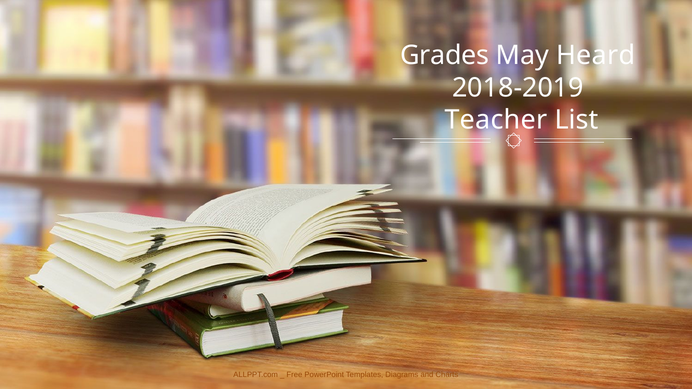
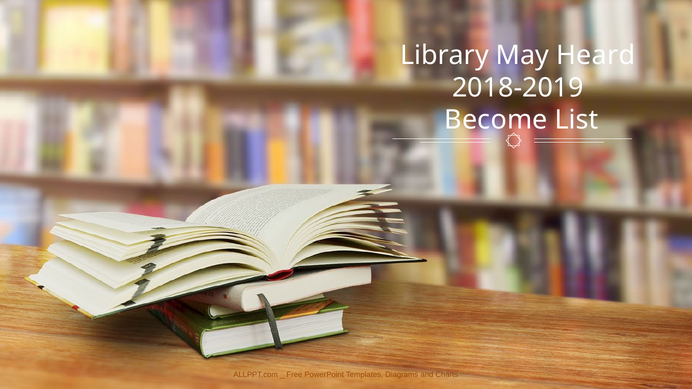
Grades: Grades -> Library (444, 55)
Teacher: Teacher -> Become (496, 120)
